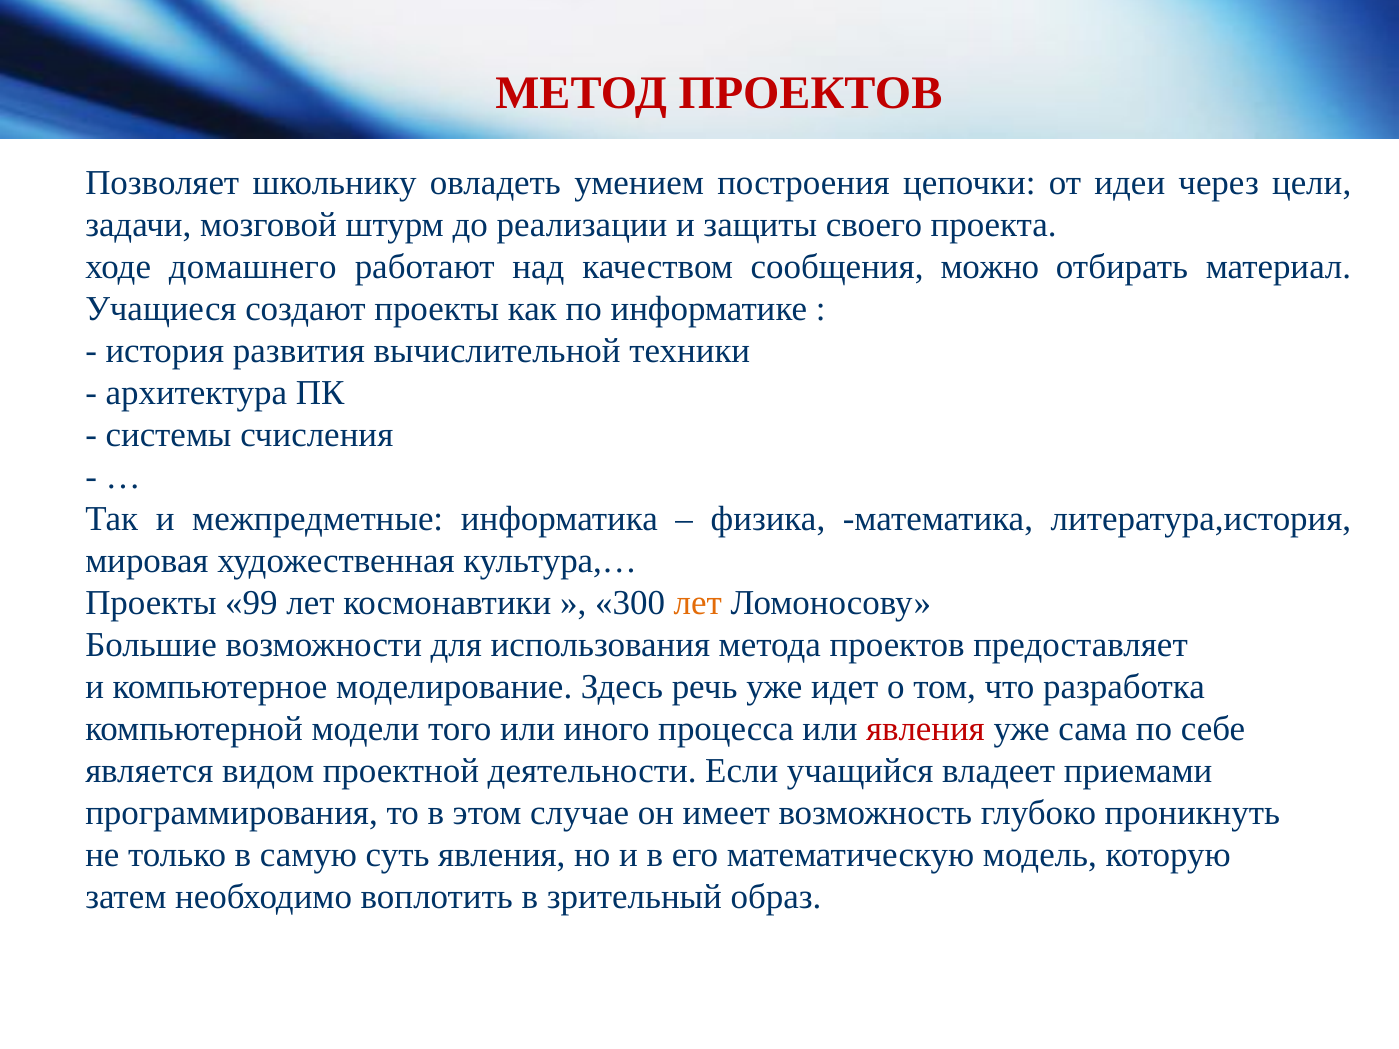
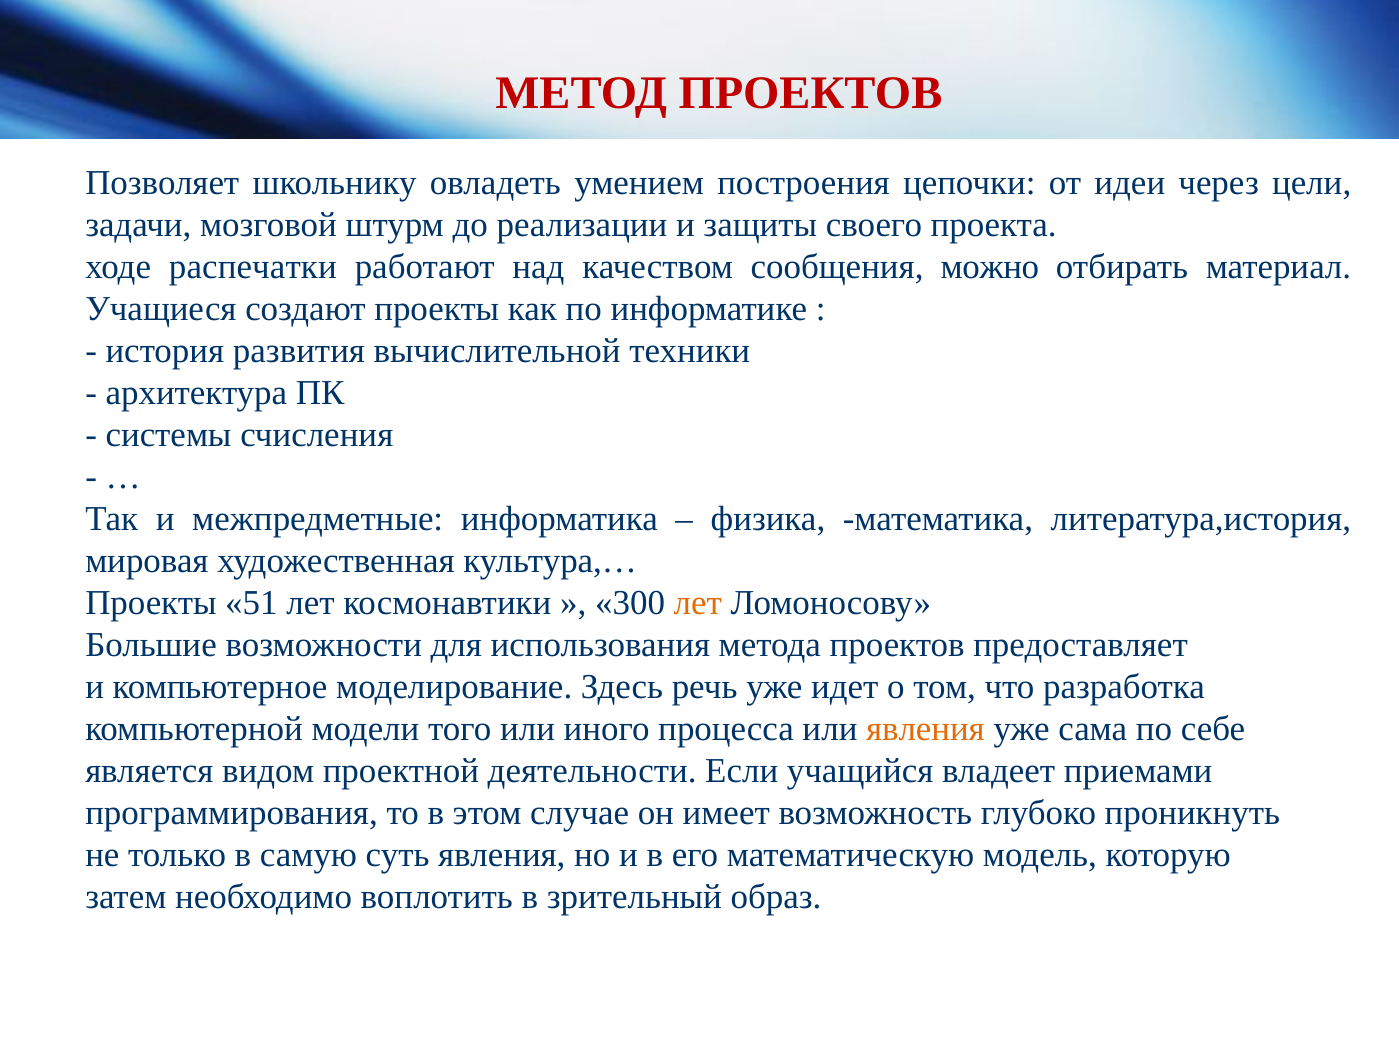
домашнего: домашнего -> распечатки (253, 267)
99: 99 -> 51 (251, 603)
явления colour: red -> orange (925, 729)
